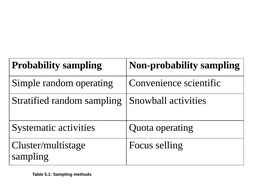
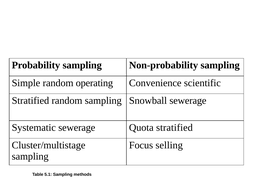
Snowball activities: activities -> sewerage (188, 101)
Systematic activities: activities -> sewerage (77, 128)
Quota operating: operating -> stratified (174, 128)
